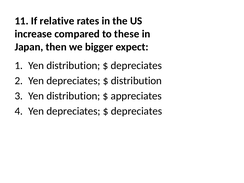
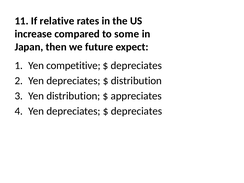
these: these -> some (127, 34)
bigger: bigger -> future (99, 47)
distribution: distribution -> competitive (73, 65)
